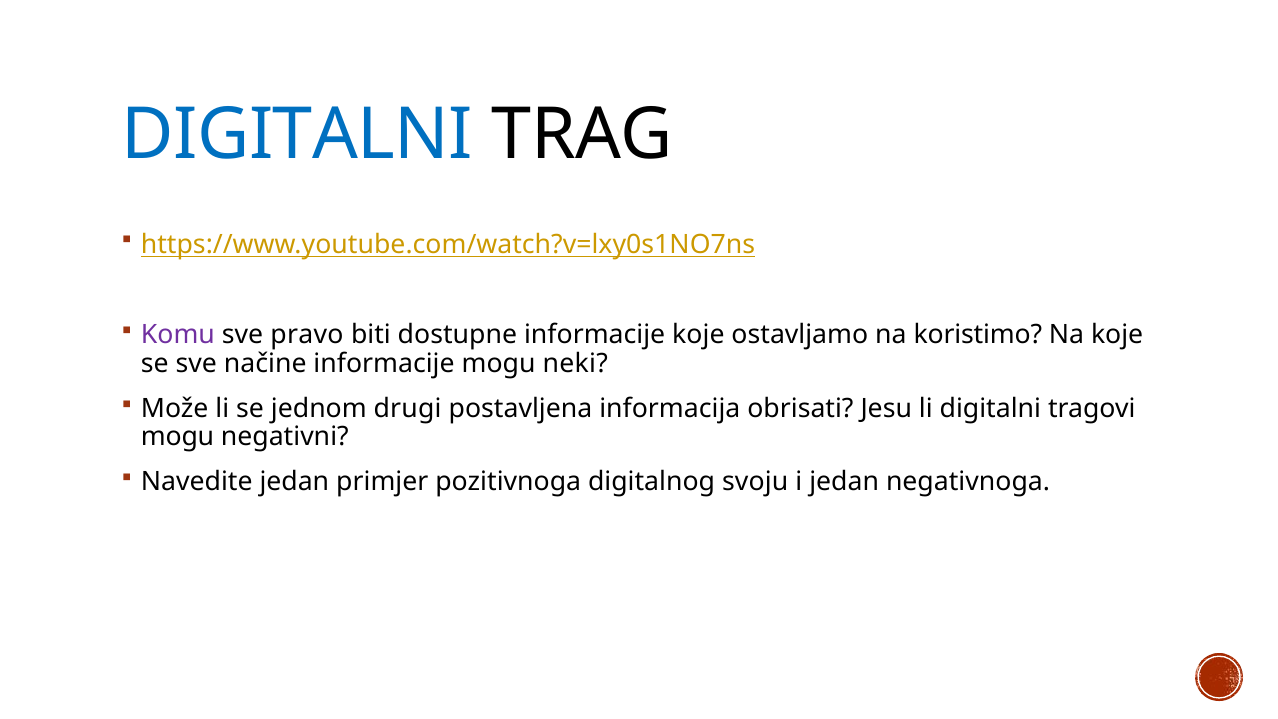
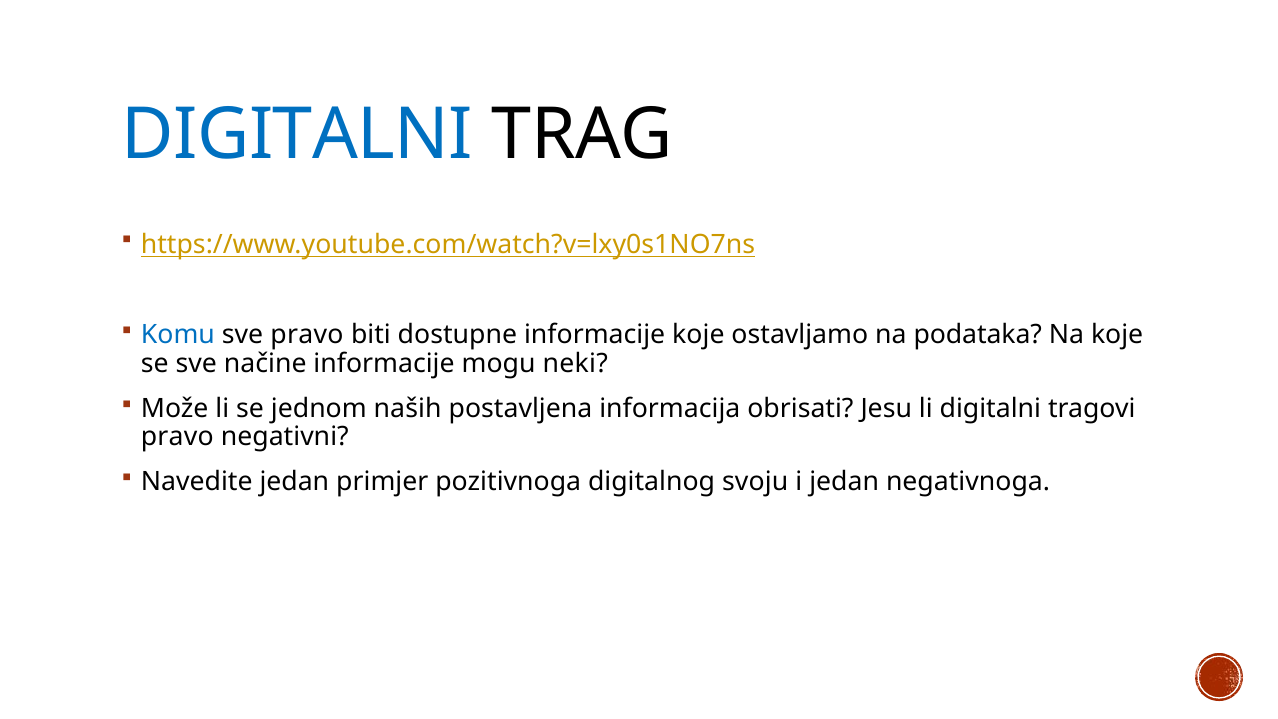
Komu colour: purple -> blue (178, 335)
koristimo: koristimo -> podataka (978, 335)
drugi: drugi -> naših (408, 408)
mogu: mogu -> pravo (177, 437)
